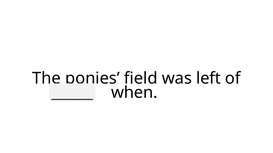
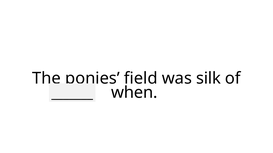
left: left -> silk (208, 79)
